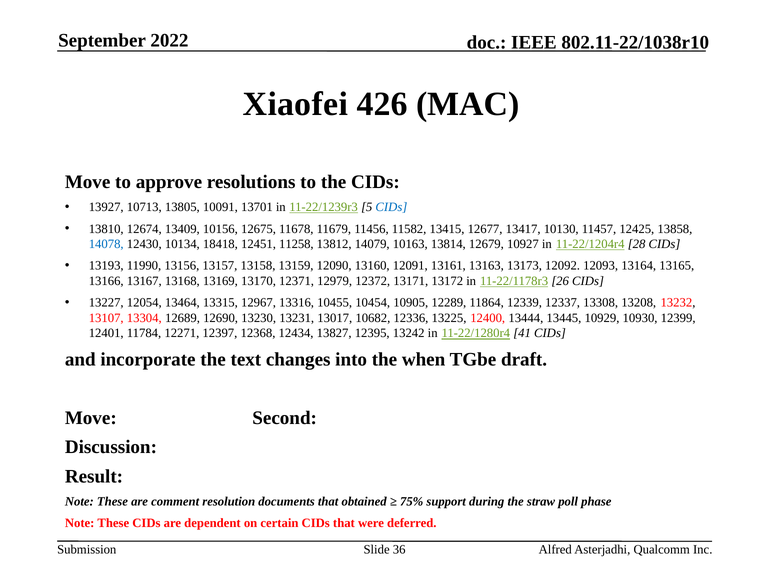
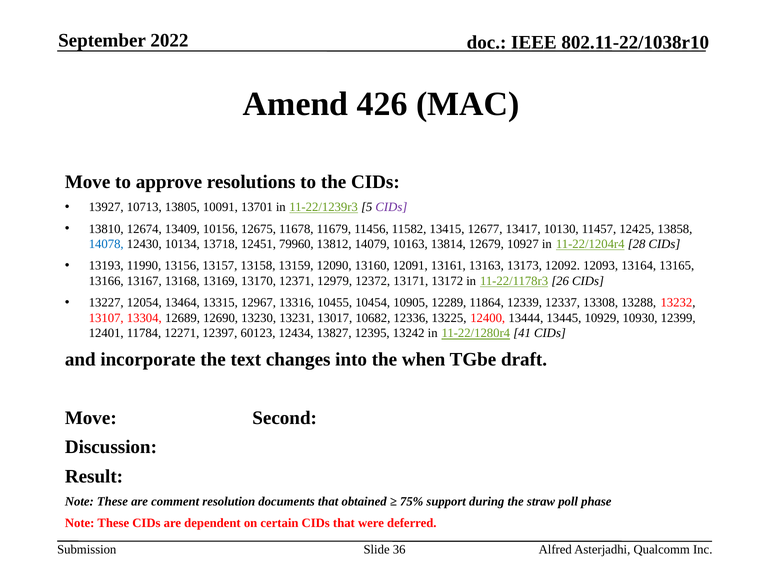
Xiaofei: Xiaofei -> Amend (296, 104)
CIDs colour: blue -> purple (391, 207)
18418: 18418 -> 13718 (220, 244)
11258: 11258 -> 79960 (296, 244)
13208: 13208 -> 13288 (639, 302)
12368: 12368 -> 60123 (258, 333)
